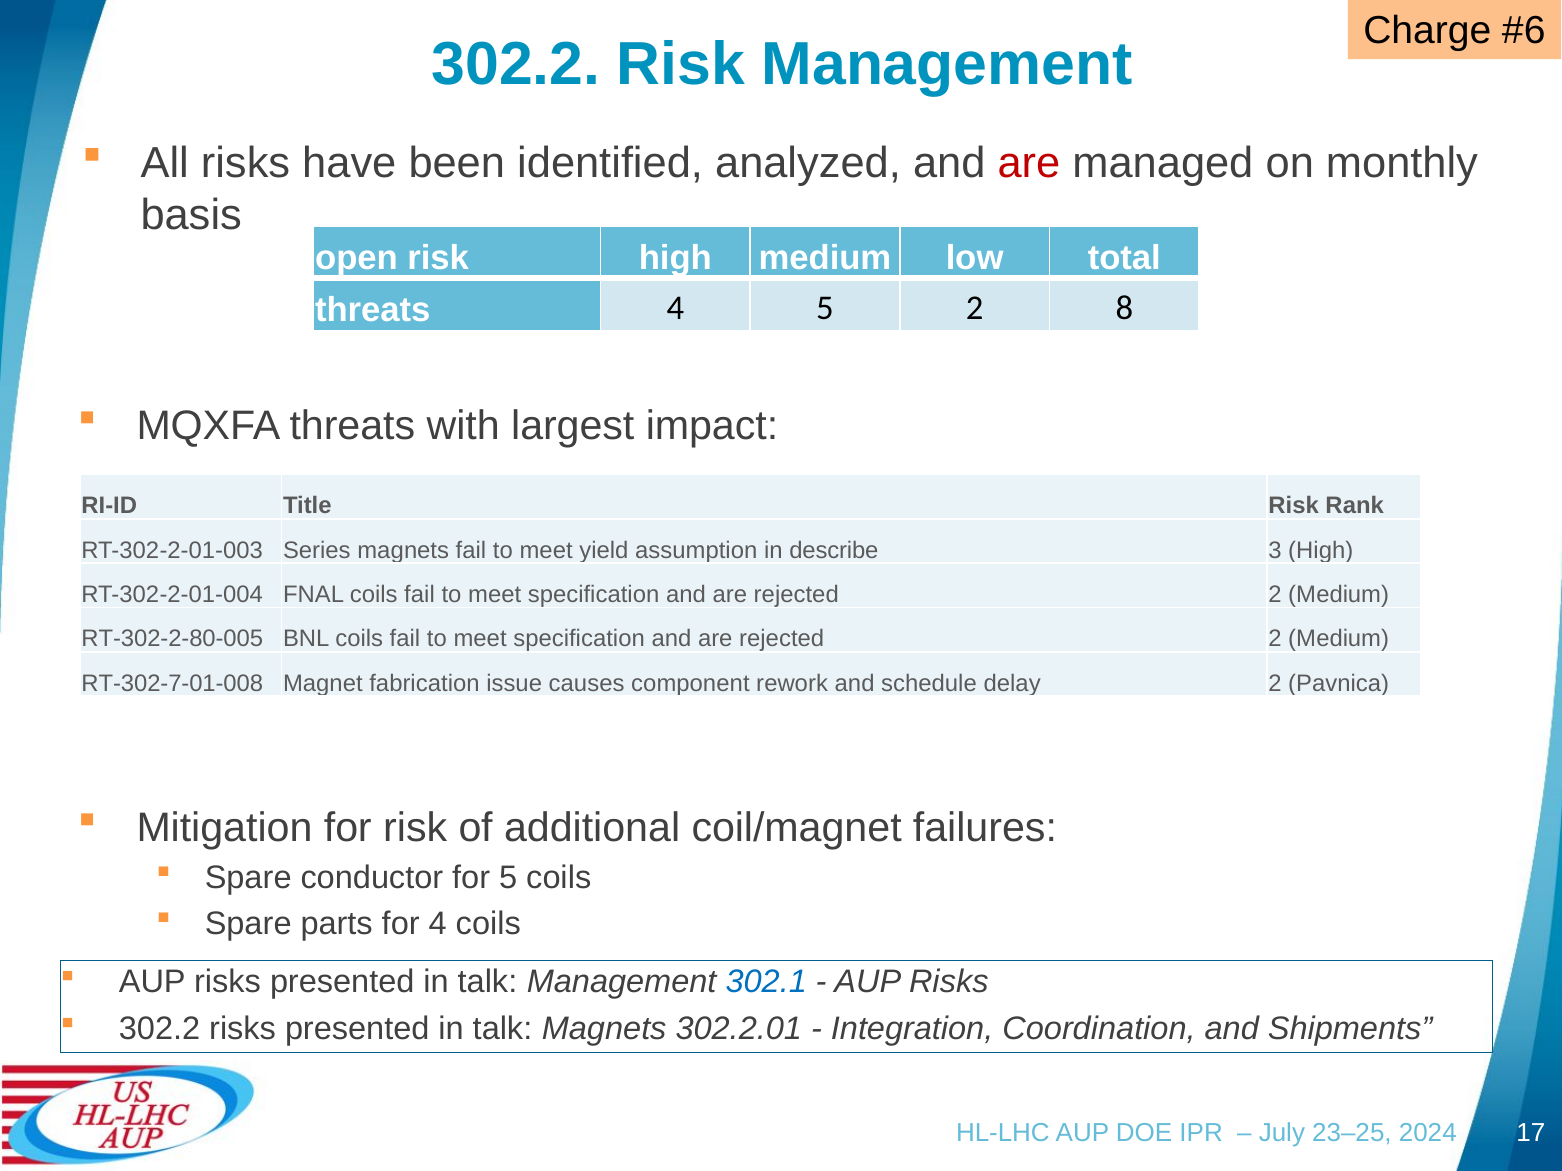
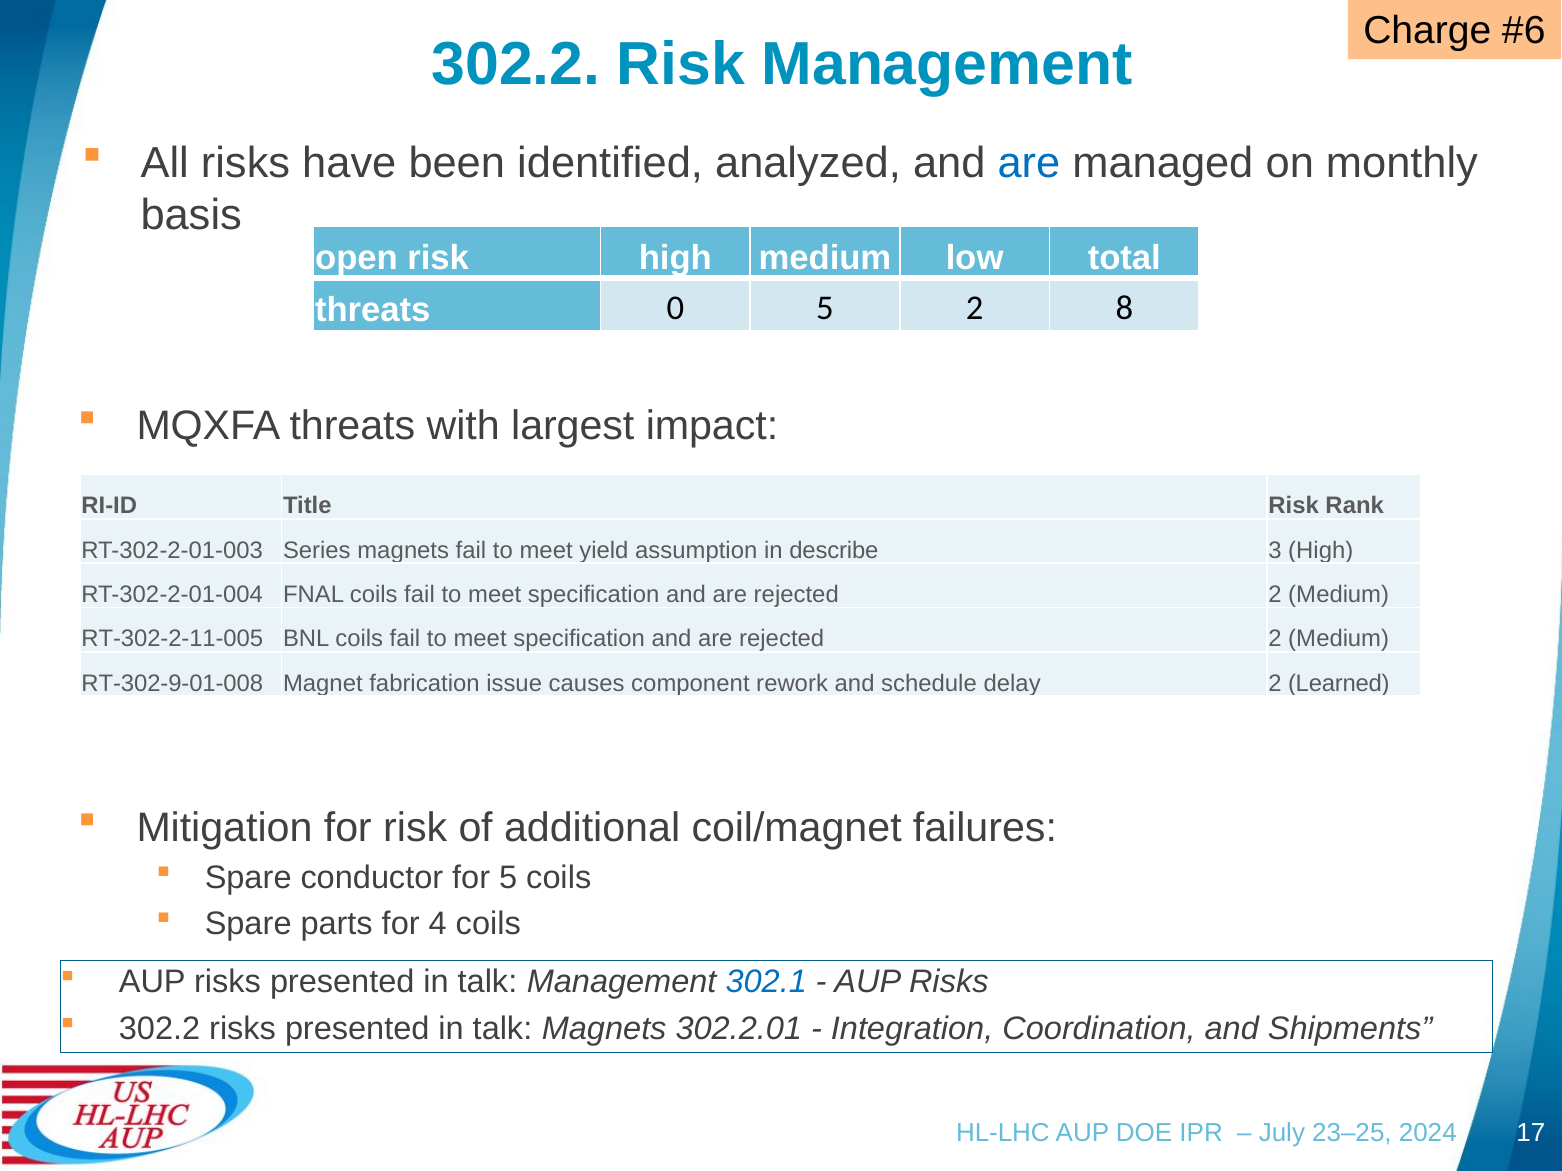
are colour: red -> blue (1029, 163)
threats 4: 4 -> 0 (675, 308)
RT-302-2-80-005: RT-302-2-80-005 -> RT-302-2-11-005 (172, 639)
RT-302-7-01-008: RT-302-7-01-008 -> RT-302-9-01-008 (172, 684)
Pavnica: Pavnica -> Learned (1339, 684)
